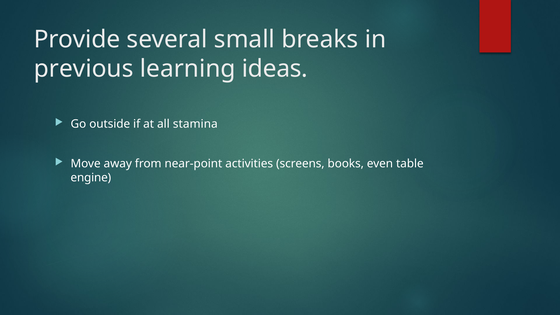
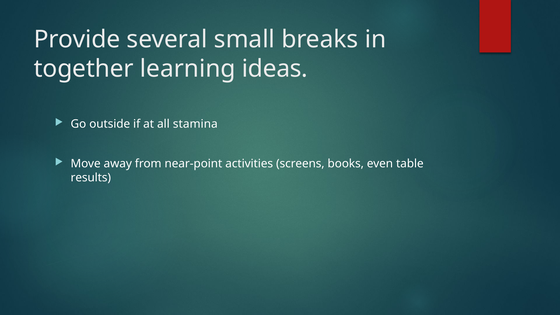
previous: previous -> together (84, 69)
engine: engine -> results (91, 178)
